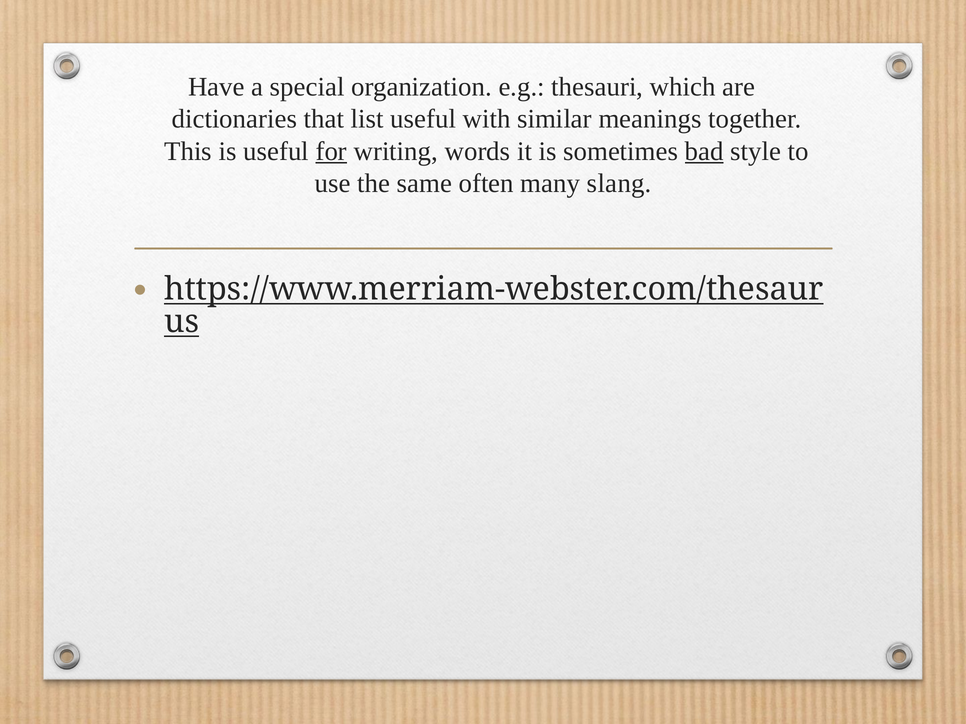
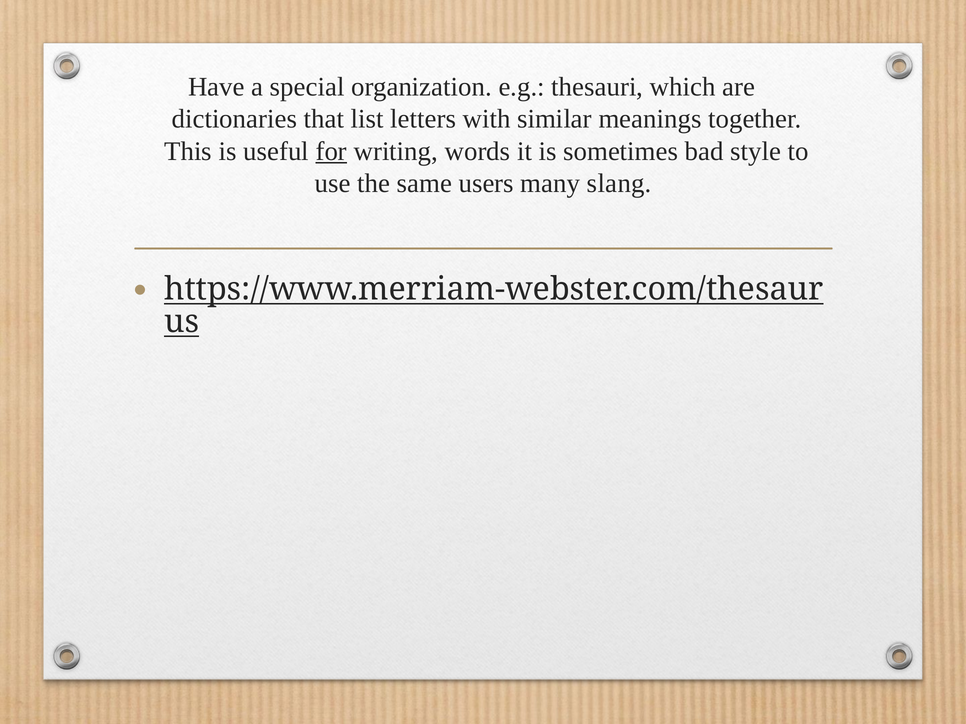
list useful: useful -> letters (423, 119)
bad underline: present -> none (704, 151)
often: often -> users (486, 183)
